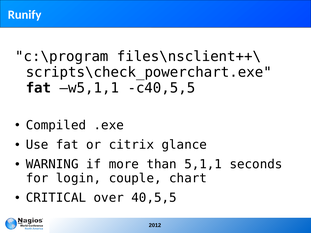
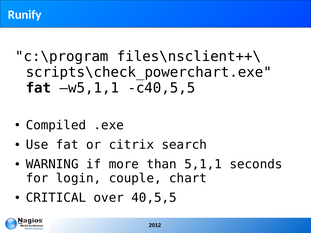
glance: glance -> search (184, 145)
